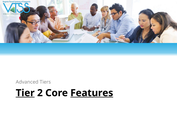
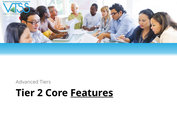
Tier underline: present -> none (25, 93)
